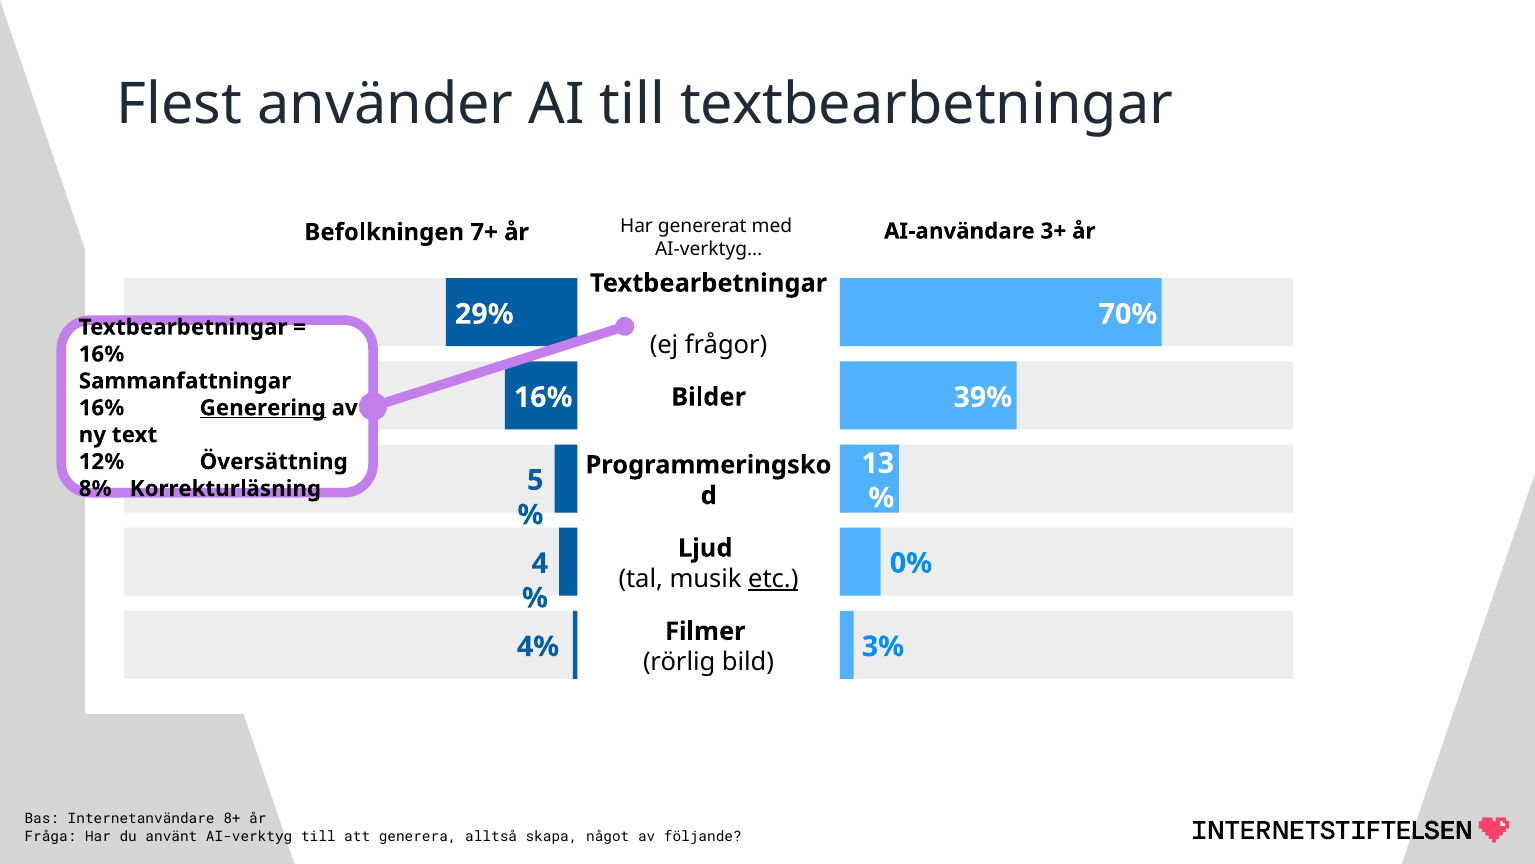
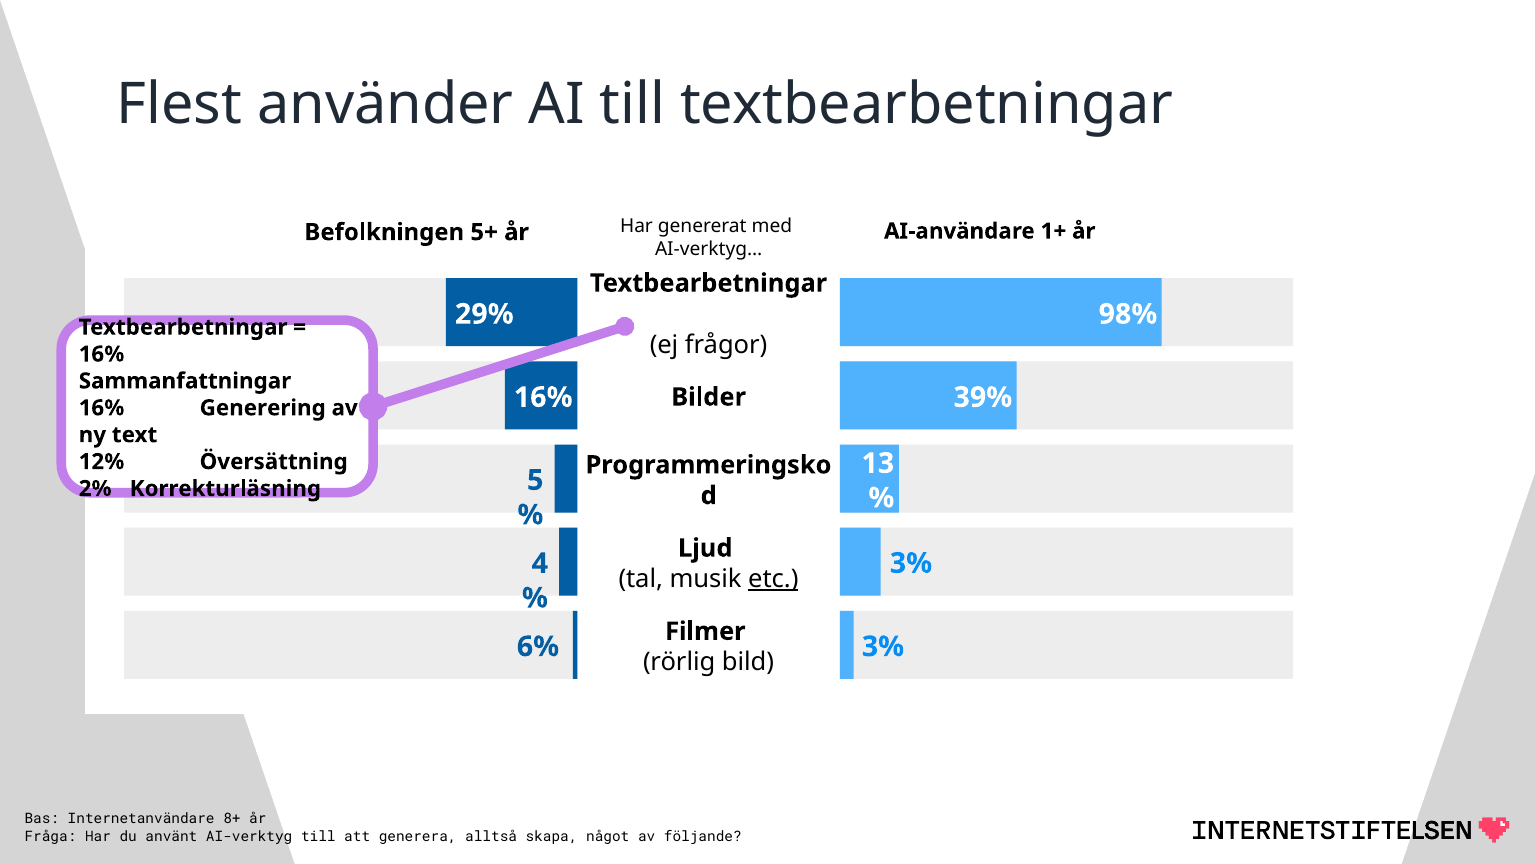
3+: 3+ -> 1+ (1053, 231)
7+: 7+ -> 5+ (484, 232)
70%: 70% -> 98% (1128, 314)
Generering underline: present -> none (263, 408)
8%: 8% -> 2% (95, 488)
0%: 0% -> 3% (911, 563)
4%: 4% -> 6% (538, 646)
